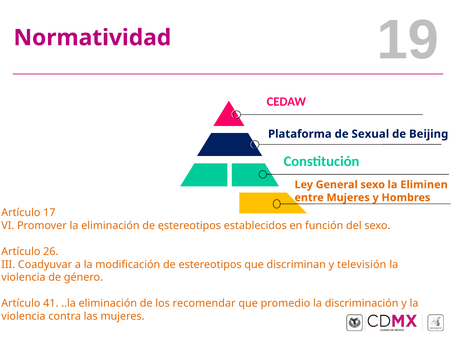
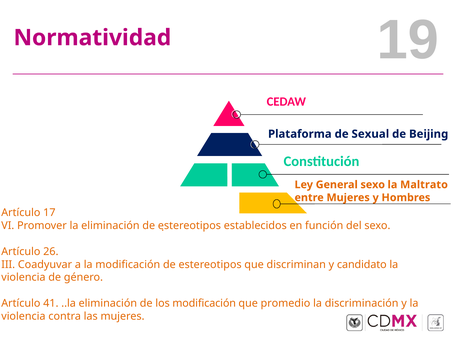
Eliminen: Eliminen -> Maltrato (424, 185)
televisión: televisión -> candidato (362, 264)
los recomendar: recomendar -> modificación (204, 303)
